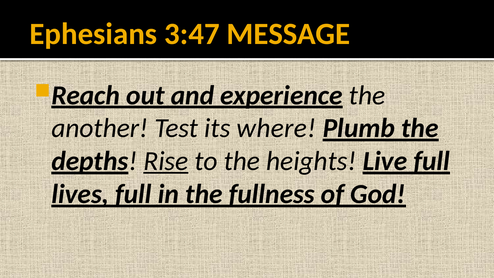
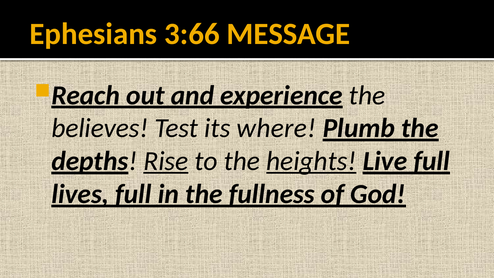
3:47: 3:47 -> 3:66 (192, 34)
another: another -> believes (100, 128)
heights underline: none -> present (311, 161)
